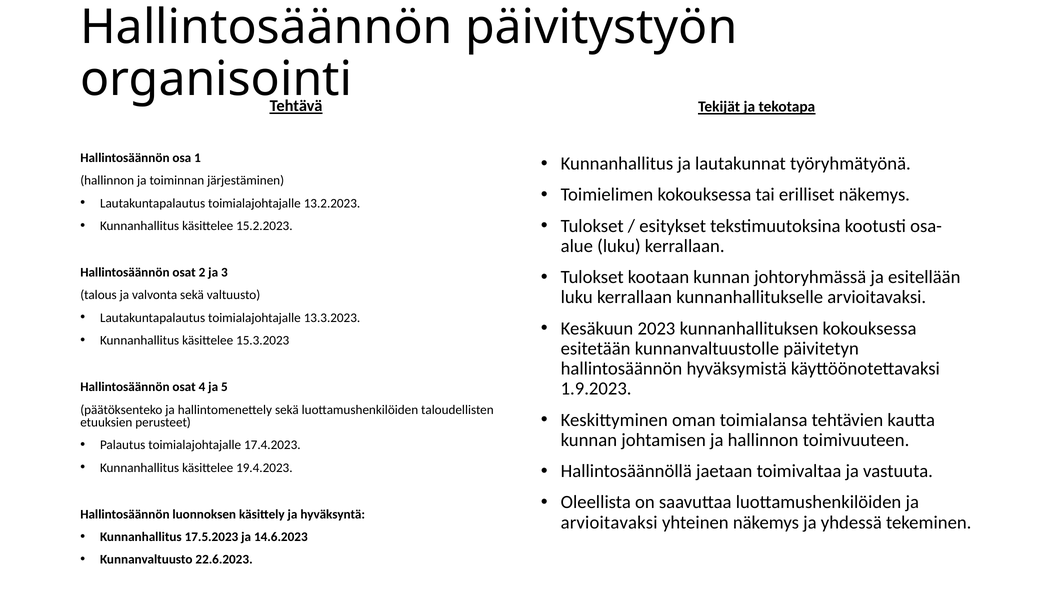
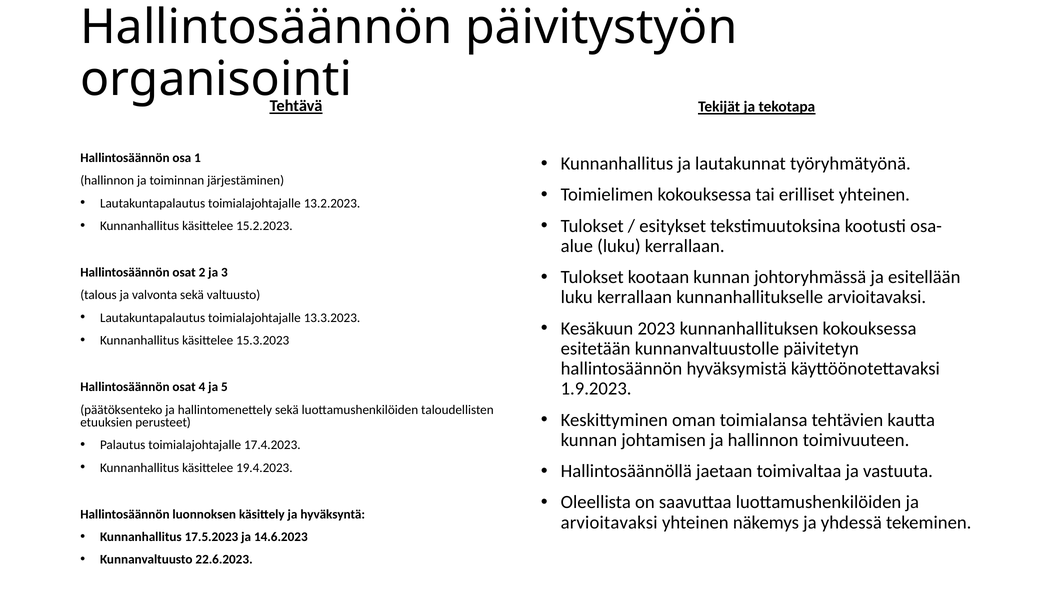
erilliset näkemys: näkemys -> yhteinen (874, 195)
